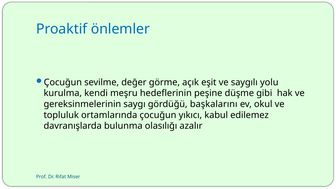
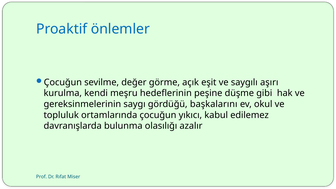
yolu: yolu -> aşırı (269, 82)
